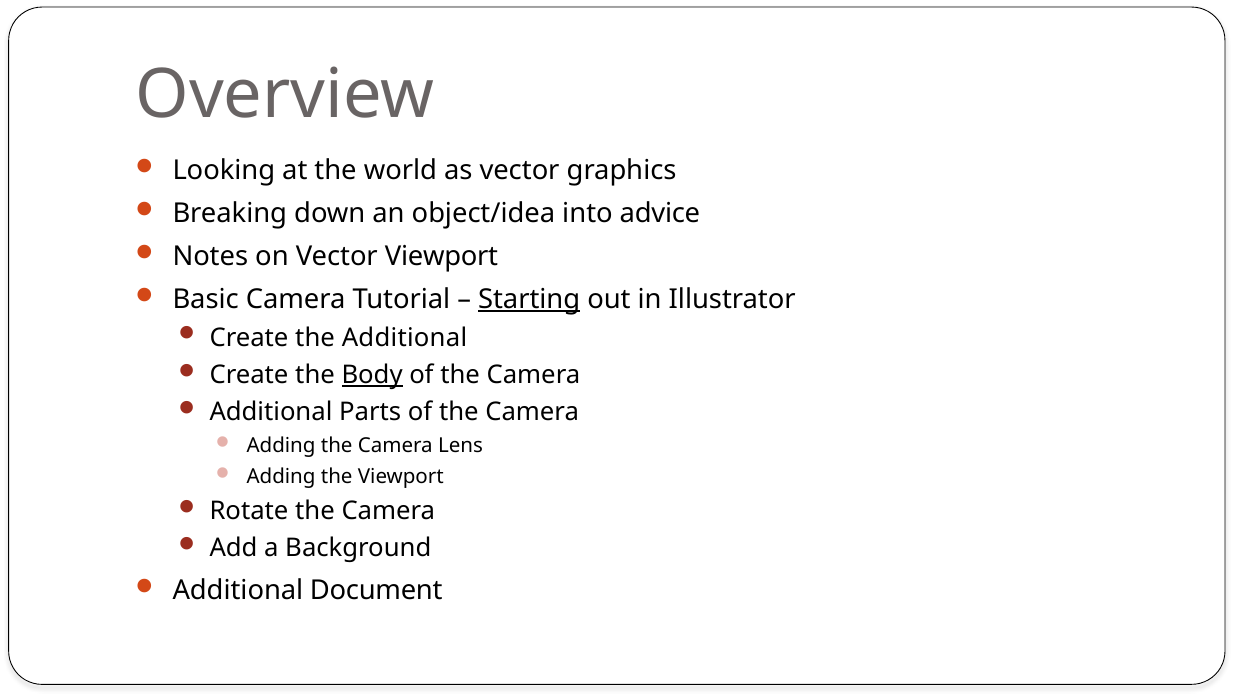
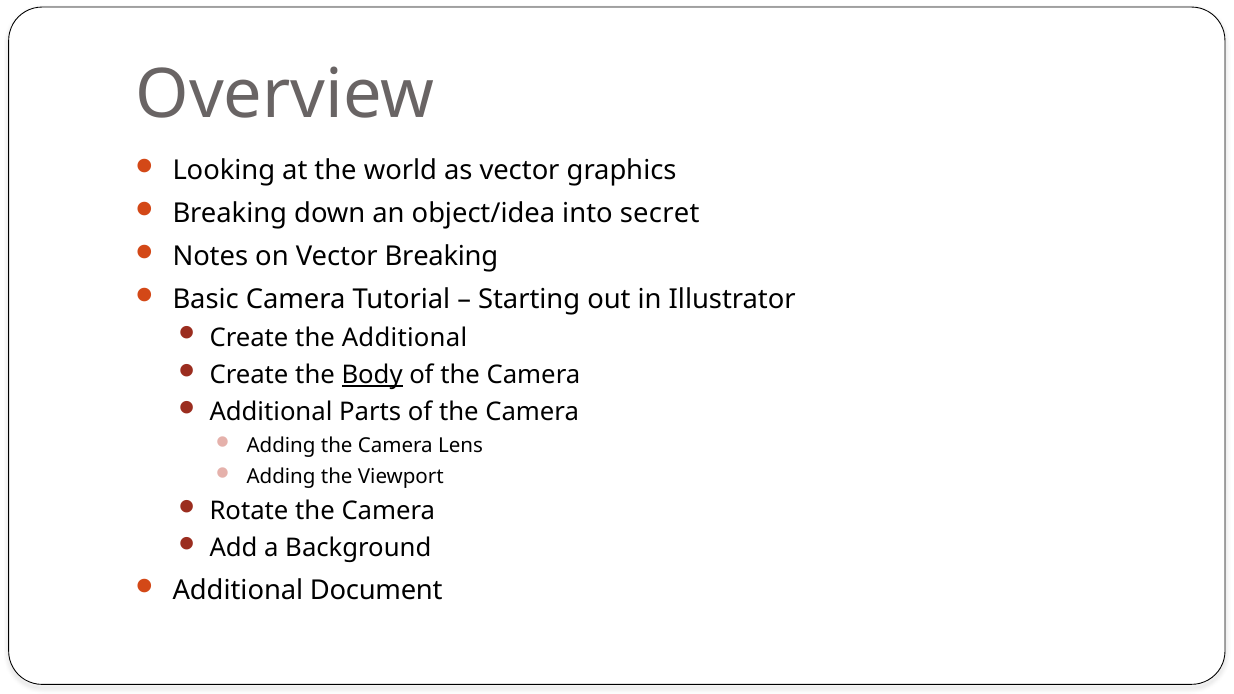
advice: advice -> secret (660, 214)
Vector Viewport: Viewport -> Breaking (441, 257)
Starting underline: present -> none (529, 300)
